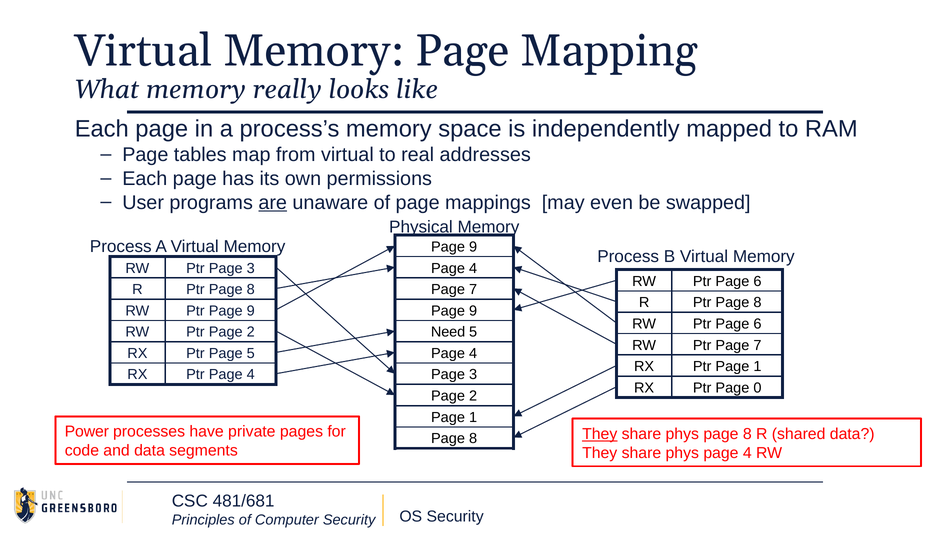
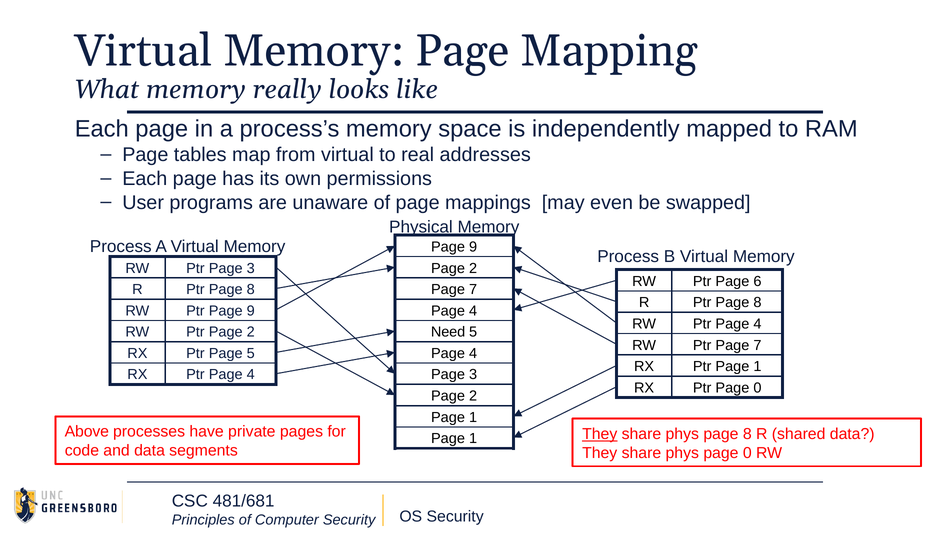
are underline: present -> none (273, 202)
4: 4 -> 2 (473, 268)
9: 9 -> 4 (473, 310)
6: 6 -> 4 (757, 324)
Power: Power -> Above (87, 431)
8: 8 -> 1 (473, 438)
phys page 4: 4 -> 0 (747, 453)
